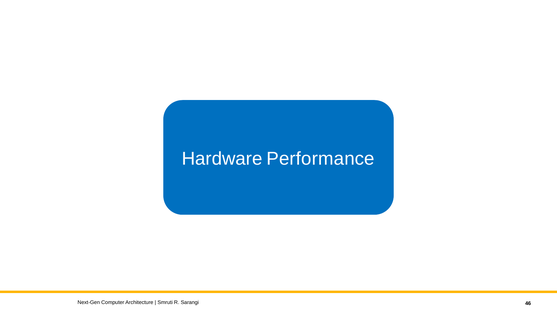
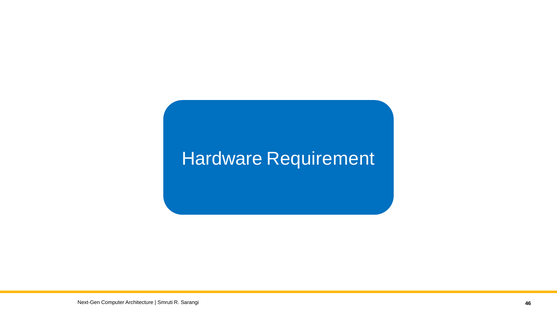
Performance: Performance -> Requirement (321, 159)
